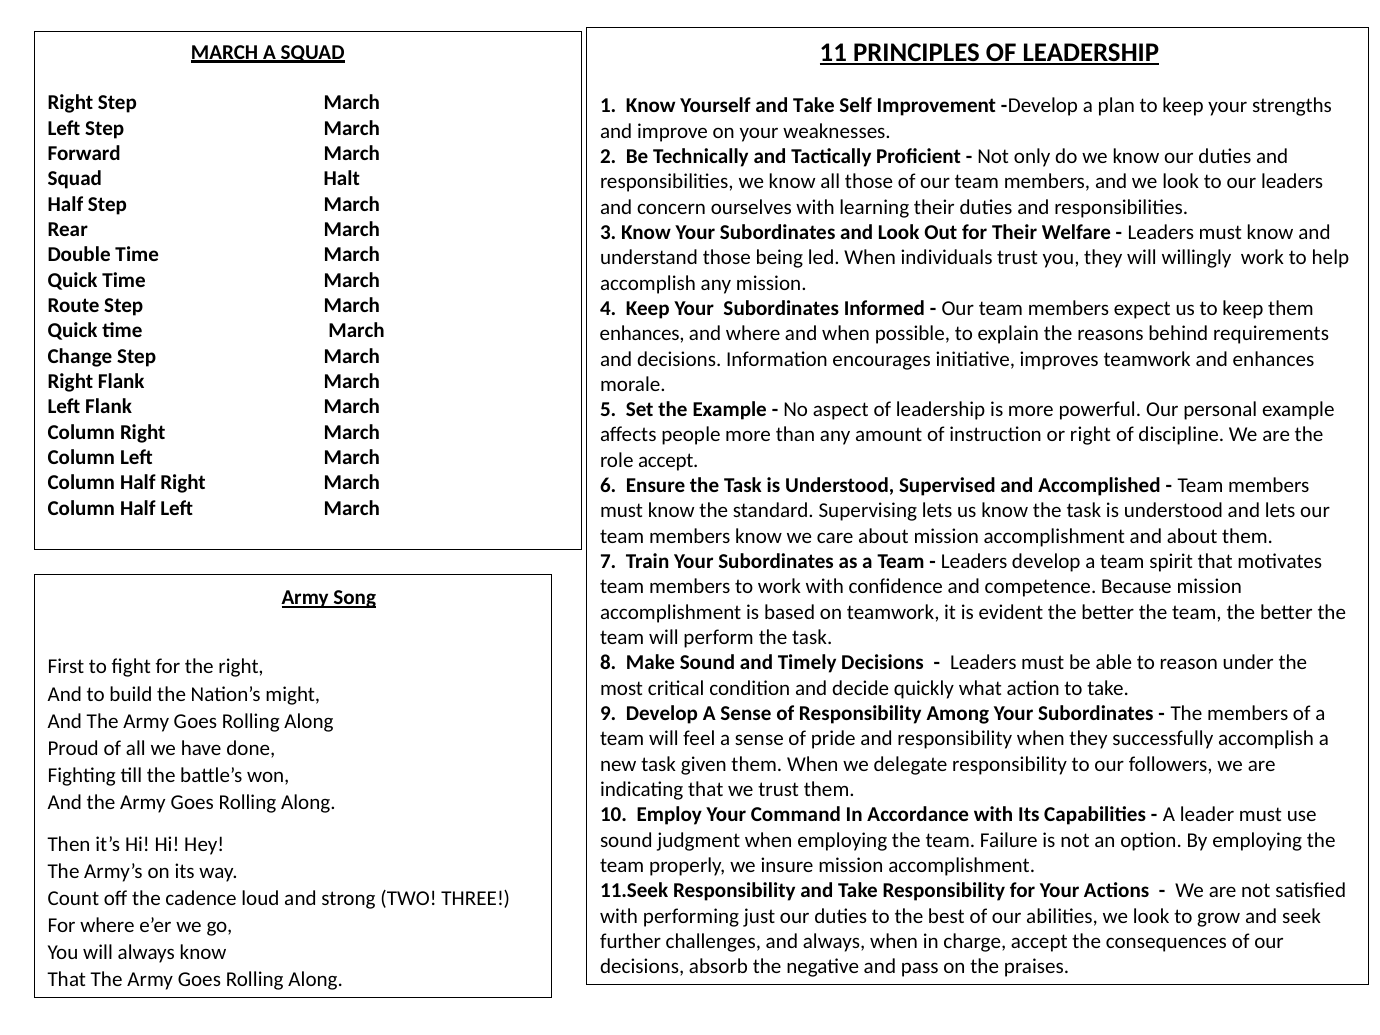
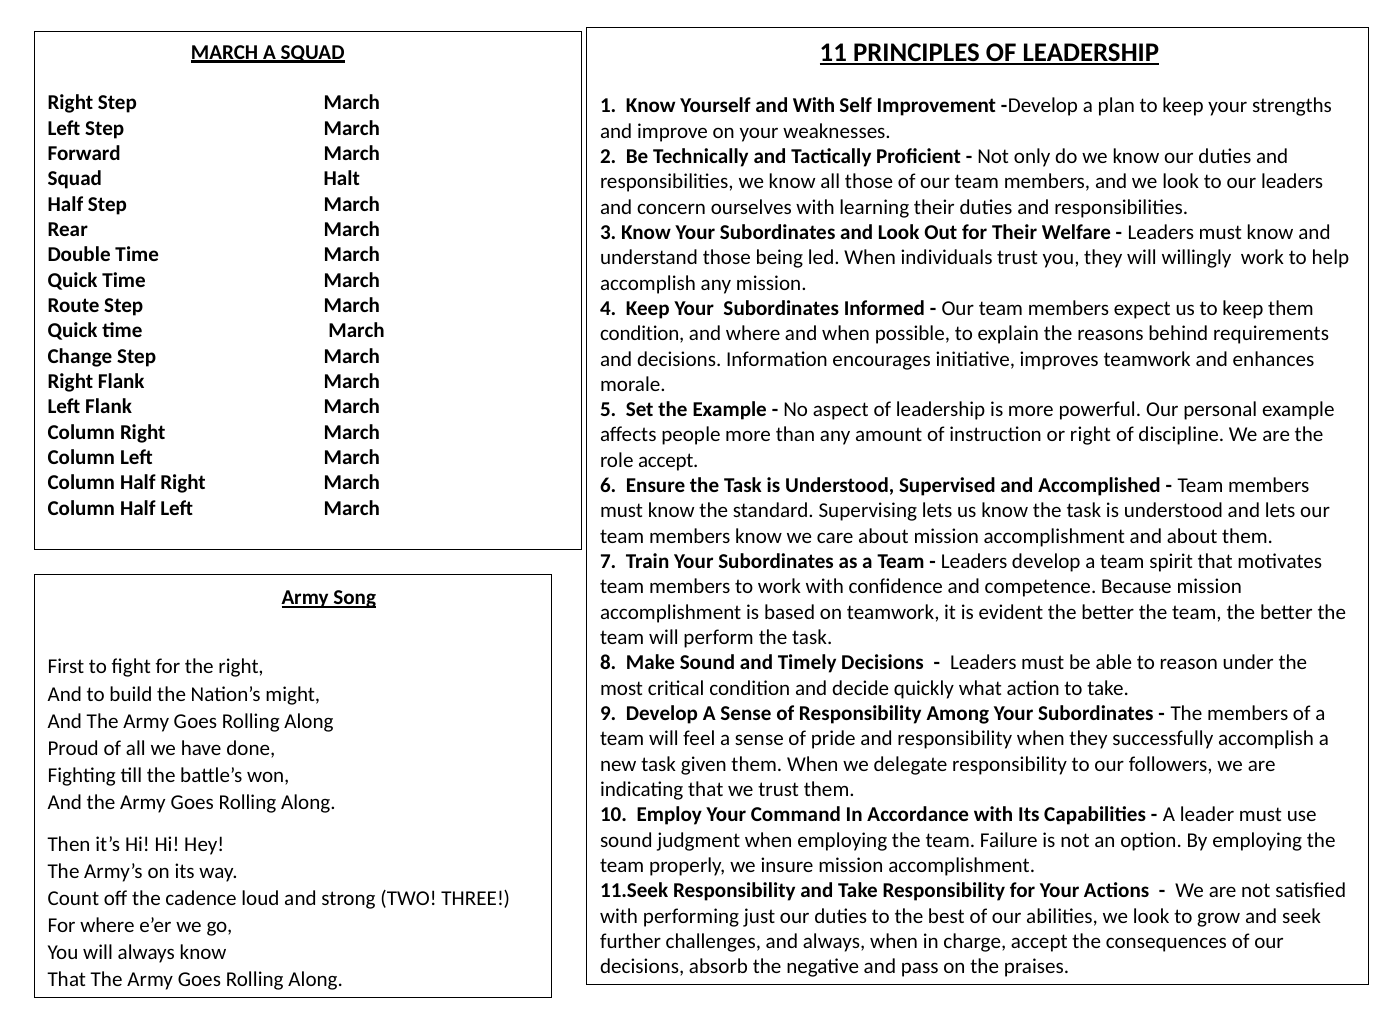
Yourself and Take: Take -> With (814, 106)
enhances: enhances -> condition (642, 334)
